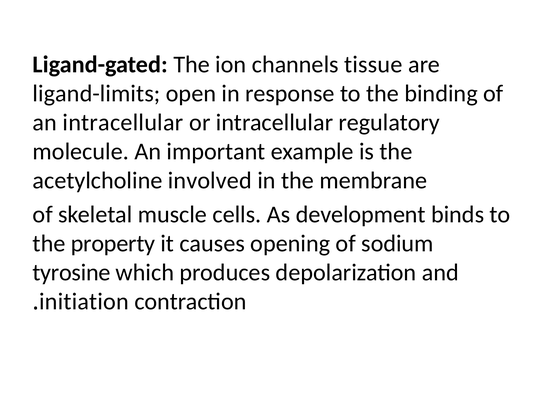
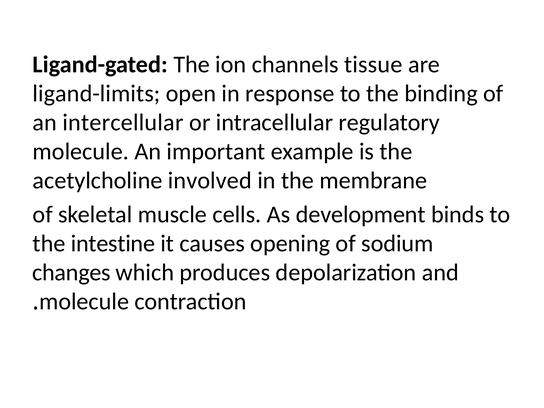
an intracellular: intracellular -> intercellular (123, 123)
property: property -> intestine (113, 244)
tyrosine: tyrosine -> changes (71, 273)
initiation: initiation -> molecule (84, 302)
